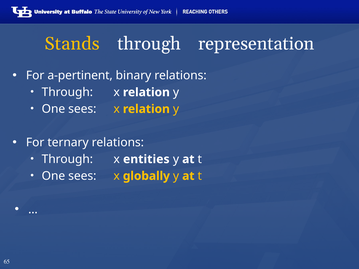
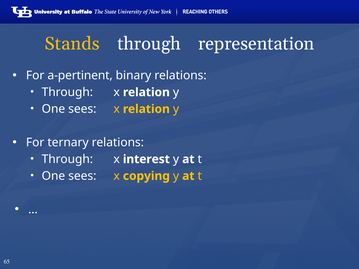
entities: entities -> interest (146, 159)
globally: globally -> copying (146, 176)
